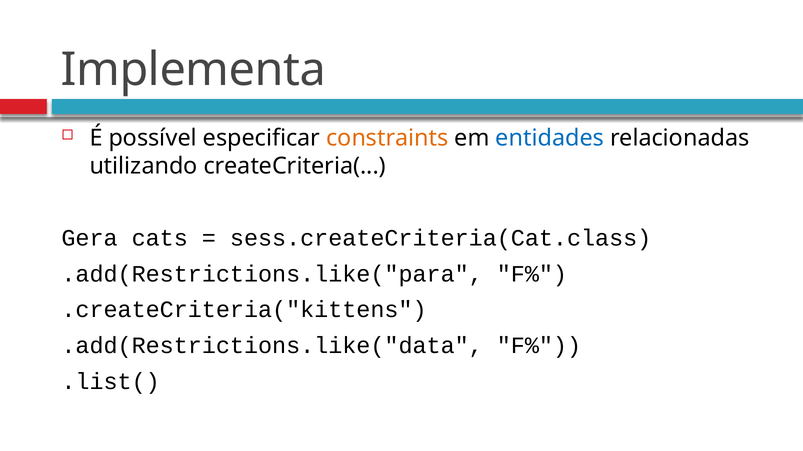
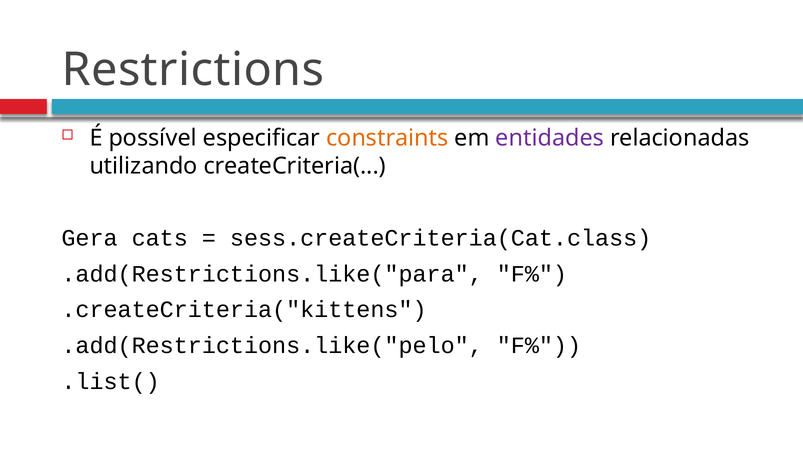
Implementa: Implementa -> Restrictions (193, 70)
entidades colour: blue -> purple (550, 138)
.add(Restrictions.like("data: .add(Restrictions.like("data -> .add(Restrictions.like("pelo (272, 346)
